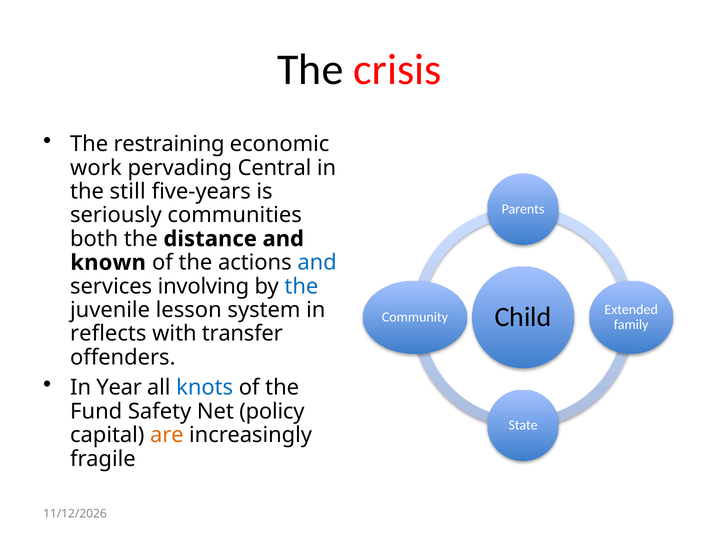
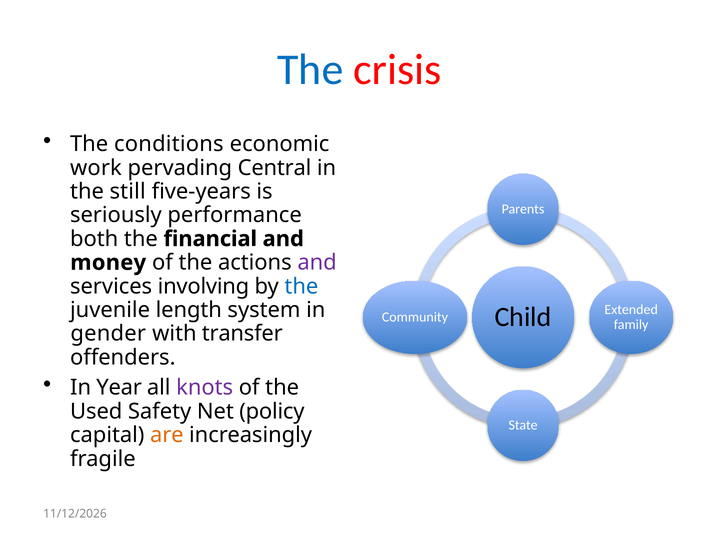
The colour: black -> blue (310, 70)
restraining: restraining -> conditions (169, 144)
communities: communities -> performance (235, 215)
distance: distance -> financial (210, 239)
known: known -> money (108, 263)
and colour: blue -> purple (317, 263)
lesson: lesson -> length (189, 310)
reflects: reflects -> gender (108, 334)
knots colour: blue -> purple (205, 388)
Fund: Fund -> Used (96, 412)
